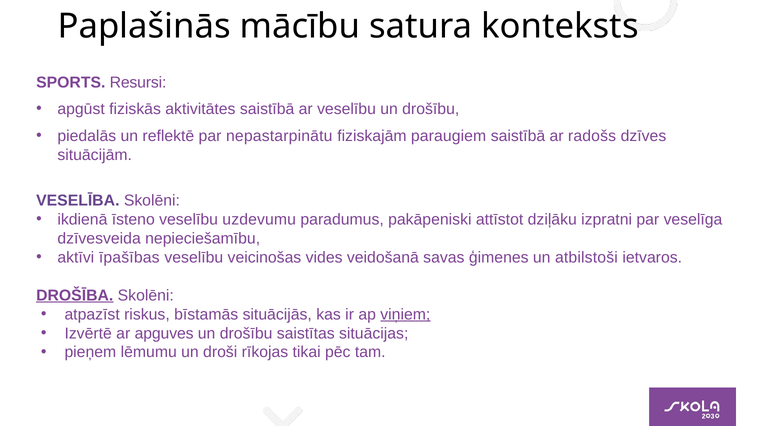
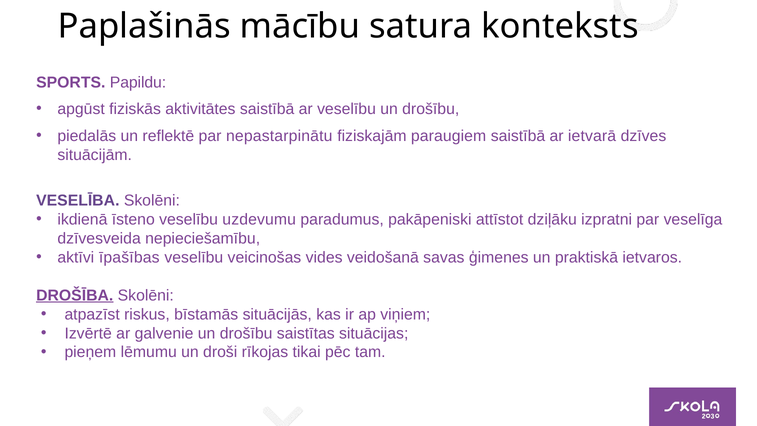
Resursi: Resursi -> Papildu (138, 82)
radošs: radošs -> ietvarā (592, 136)
atbilstoši: atbilstoši -> praktiskā (586, 257)
viņiem underline: present -> none (405, 314)
apguves: apguves -> galvenie (164, 333)
